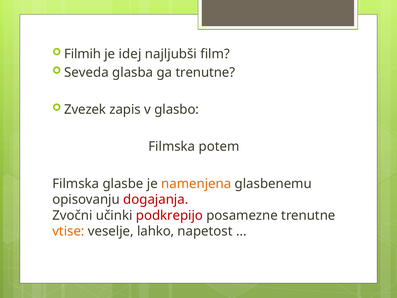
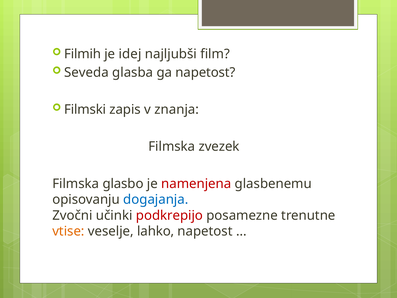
ga trenutne: trenutne -> napetost (205, 72)
Zvezek: Zvezek -> Filmski (85, 109)
glasbo: glasbo -> znanja (177, 109)
potem: potem -> zvezek (219, 146)
glasbe: glasbe -> glasbo (123, 184)
namenjena colour: orange -> red (196, 184)
dogajanja colour: red -> blue (156, 199)
